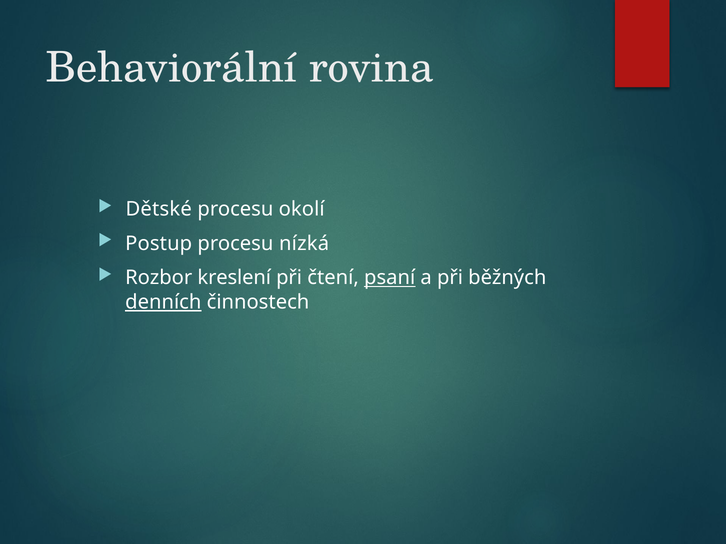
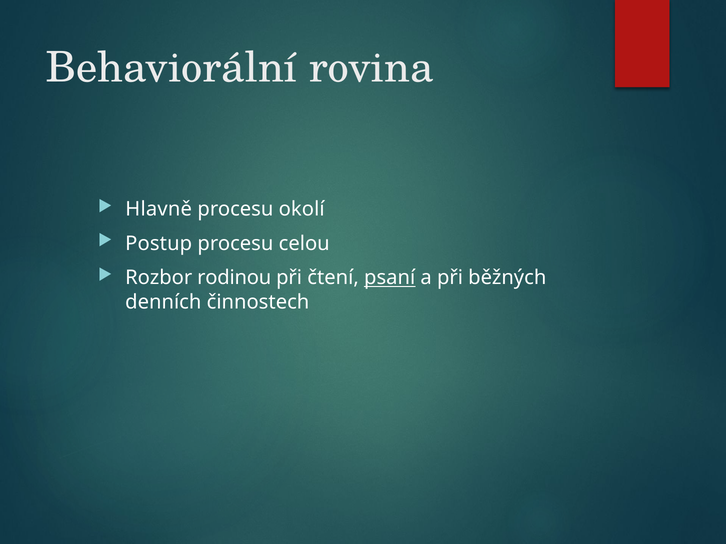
Dětské: Dětské -> Hlavně (159, 209)
nízká: nízká -> celou (304, 244)
kreslení: kreslení -> rodinou (234, 278)
denních underline: present -> none (163, 302)
